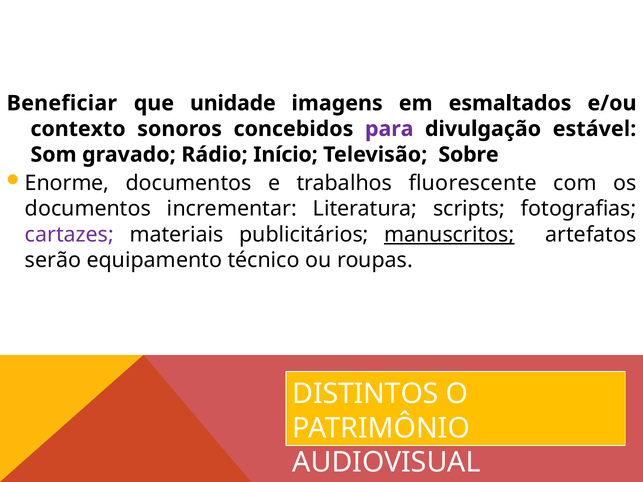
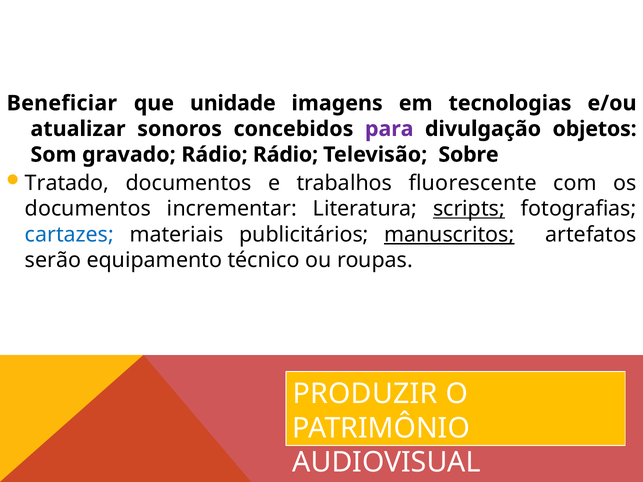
esmaltados: esmaltados -> tecnologias (510, 103)
contexto: contexto -> atualizar (78, 129)
estável: estável -> objetos (595, 129)
Rádio Início: Início -> Rádio (285, 155)
Enorme: Enorme -> Tratado (67, 183)
scripts underline: none -> present (469, 209)
cartazes colour: purple -> blue (69, 235)
DISTINTOS: DISTINTOS -> PRODUZIR (365, 394)
